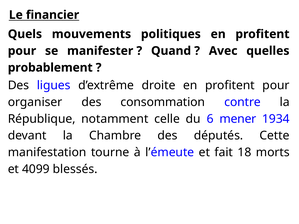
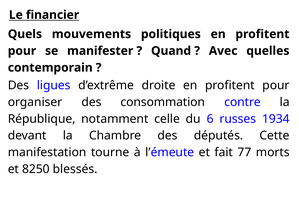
probablement: probablement -> contemporain (50, 68)
mener: mener -> russes (238, 119)
18: 18 -> 77 (244, 153)
4099: 4099 -> 8250 (36, 169)
